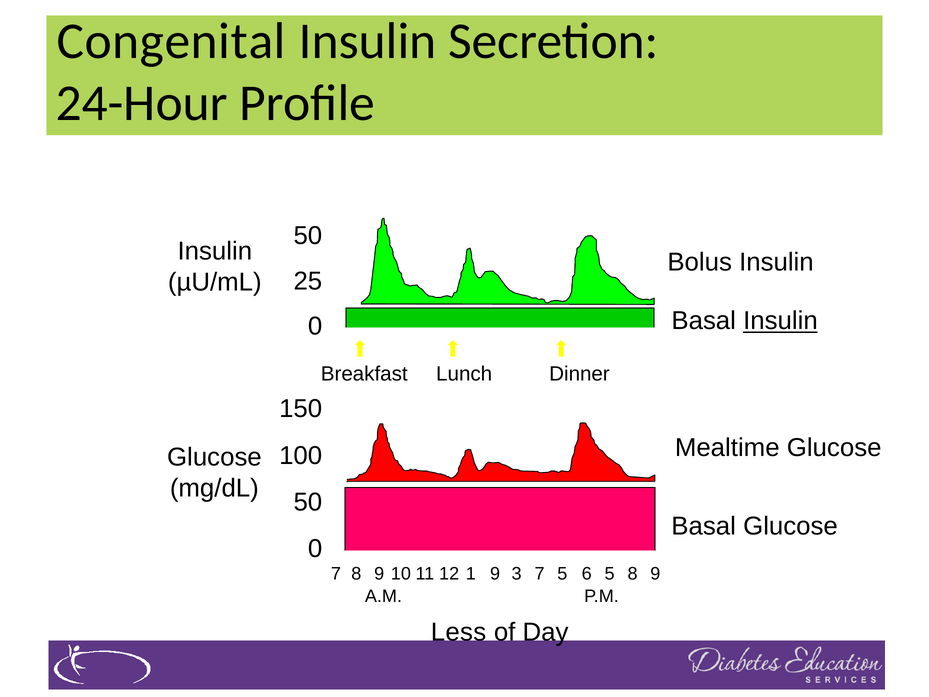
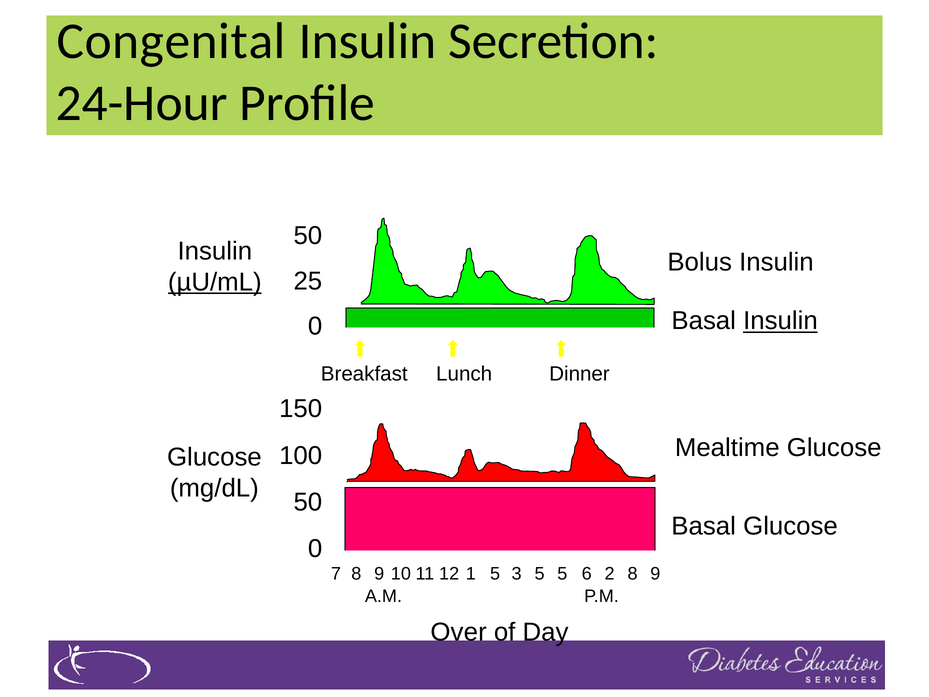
µU/mL underline: none -> present (215, 282)
1 9: 9 -> 5 (495, 573)
3 7: 7 -> 5 (540, 573)
6 5: 5 -> 2 (610, 573)
Less: Less -> Over (459, 632)
